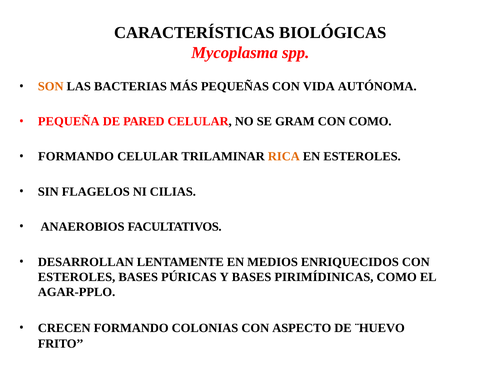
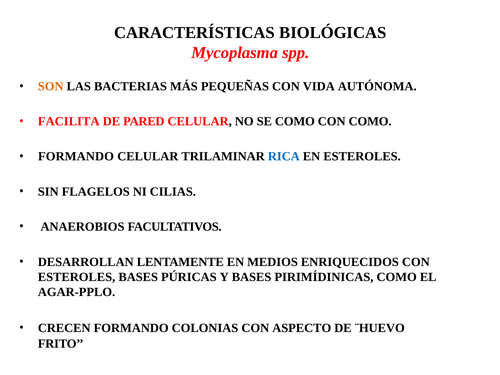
PEQUEÑA: PEQUEÑA -> FACILITA (69, 121)
SE GRAM: GRAM -> COMO (295, 121)
RICA colour: orange -> blue (284, 156)
